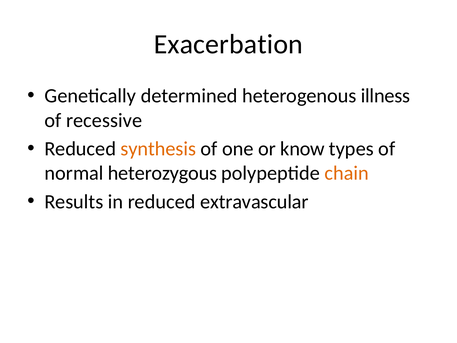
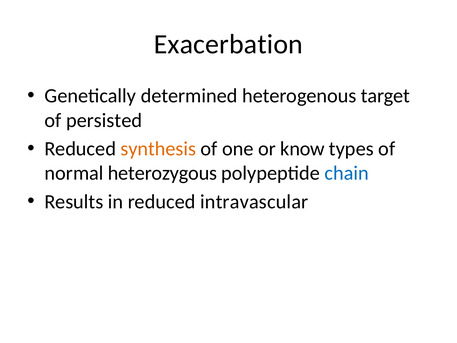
illness: illness -> target (385, 96)
recessive: recessive -> persisted (104, 120)
chain colour: orange -> blue (347, 173)
extravascular: extravascular -> intravascular (254, 202)
